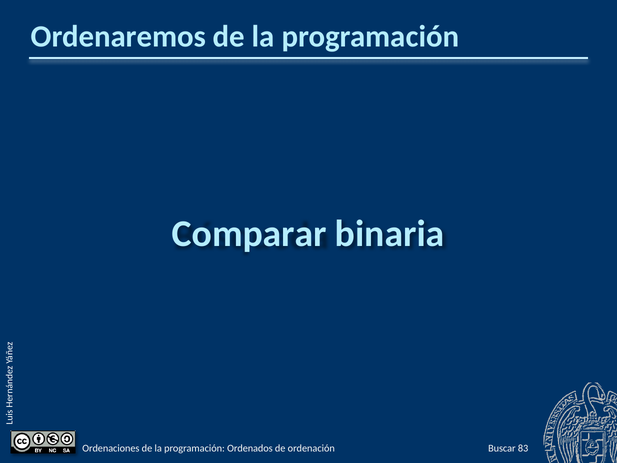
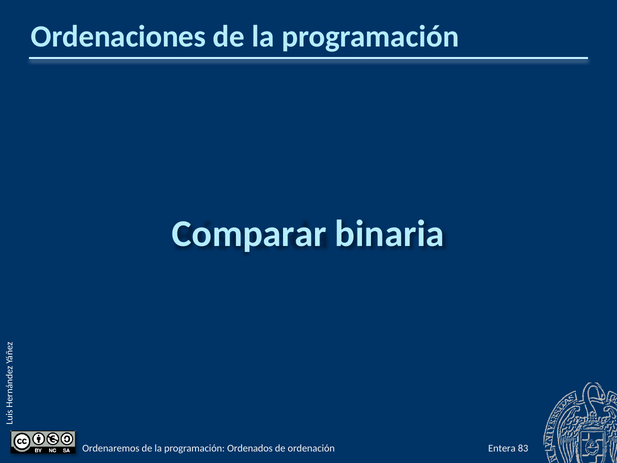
Ordenaremos: Ordenaremos -> Ordenaciones (118, 37)
Buscar: Buscar -> Entera (502, 448)
Ordenaciones: Ordenaciones -> Ordenaremos (111, 448)
